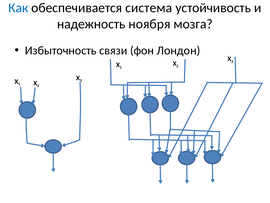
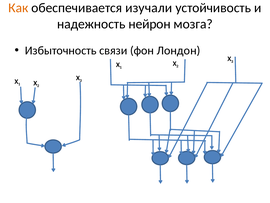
Как colour: blue -> orange (18, 8)
система: система -> изучали (149, 8)
ноября: ноября -> нейрон (150, 24)
